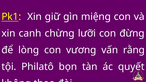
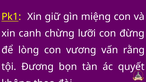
Philatô: Philatô -> Đương (38, 67)
